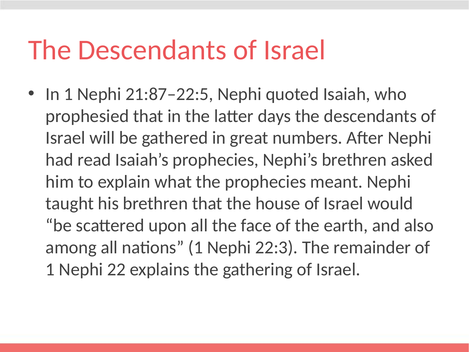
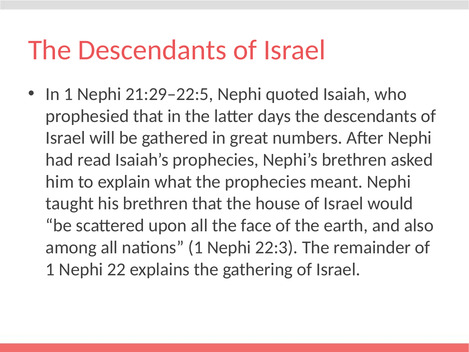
21:87–22:5: 21:87–22:5 -> 21:29–22:5 (169, 94)
